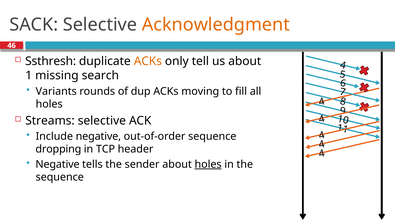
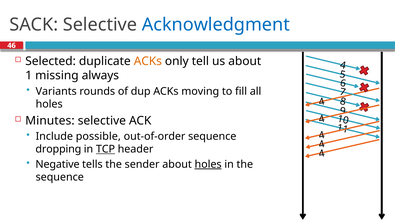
Acknowledgment colour: orange -> blue (216, 25)
Ssthresh: Ssthresh -> Selected (51, 61)
search: search -> always (100, 76)
Streams: Streams -> Minutes (50, 121)
Include negative: negative -> possible (98, 136)
TCP underline: none -> present (105, 149)
